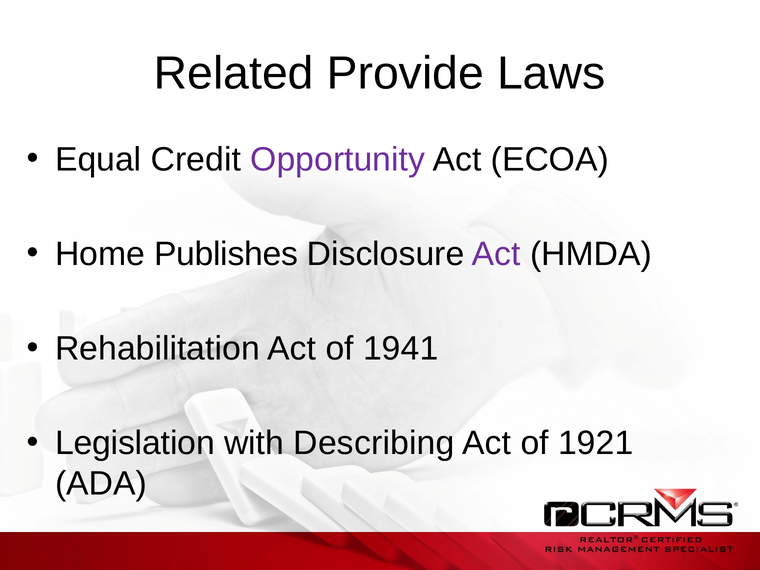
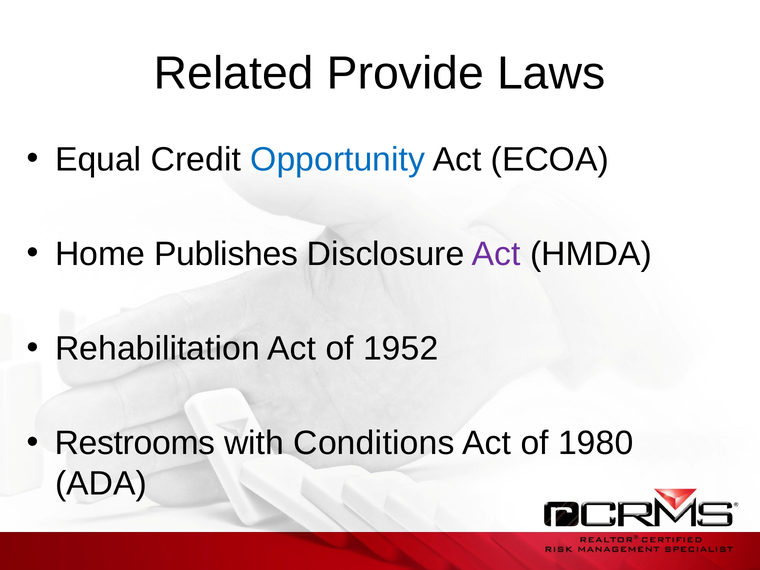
Opportunity colour: purple -> blue (338, 159)
1941: 1941 -> 1952 (401, 349)
Legislation: Legislation -> Restrooms (135, 443)
Describing: Describing -> Conditions (374, 443)
1921: 1921 -> 1980 (596, 443)
